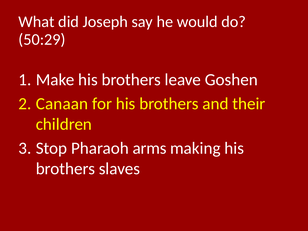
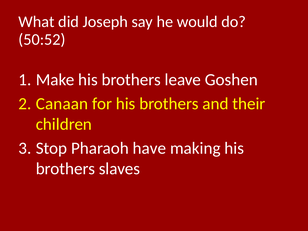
50:29: 50:29 -> 50:52 (42, 39)
arms: arms -> have (149, 148)
